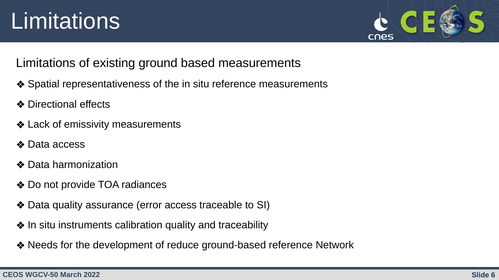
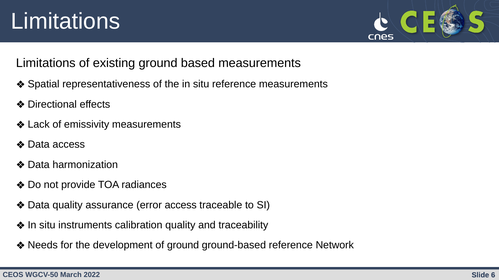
of reduce: reduce -> ground (183, 246)
